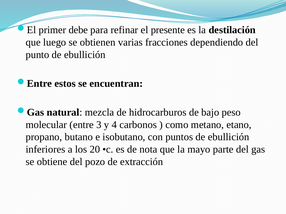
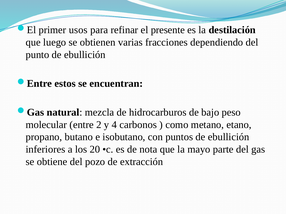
debe: debe -> usos (78, 30)
3: 3 -> 2 (99, 125)
